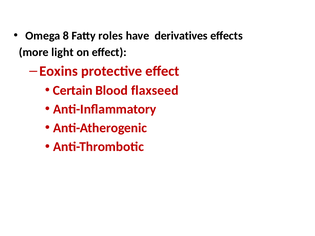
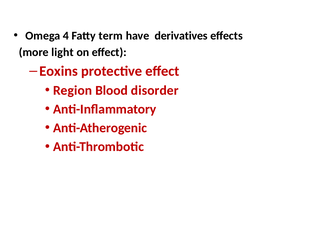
8: 8 -> 4 (66, 36)
roles: roles -> term (111, 36)
Certain: Certain -> Region (73, 90)
flaxseed: flaxseed -> disorder (155, 90)
